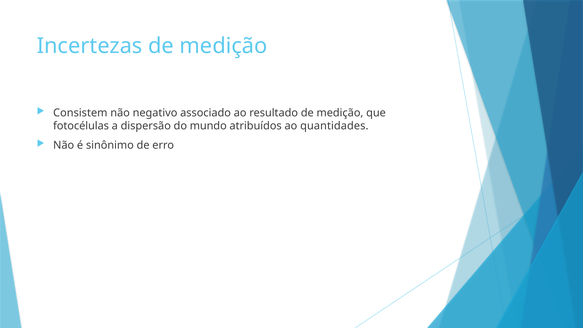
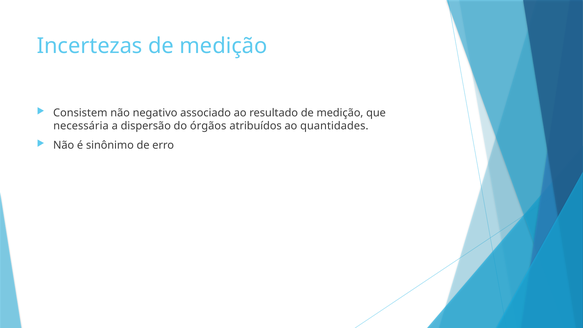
fotocélulas: fotocélulas -> necessária (81, 126)
mundo: mundo -> órgãos (208, 126)
